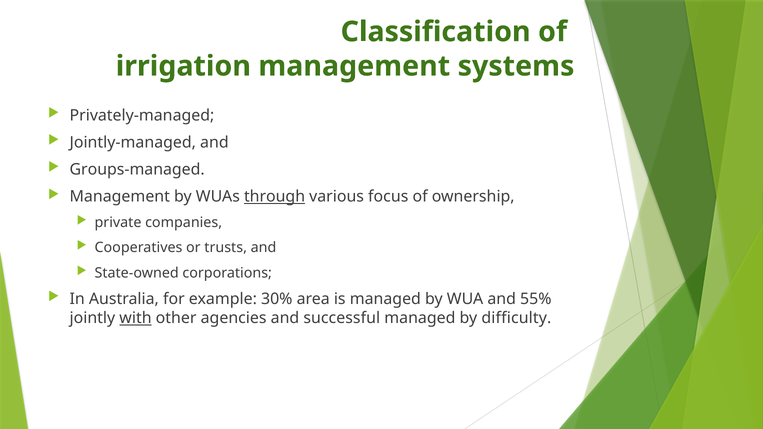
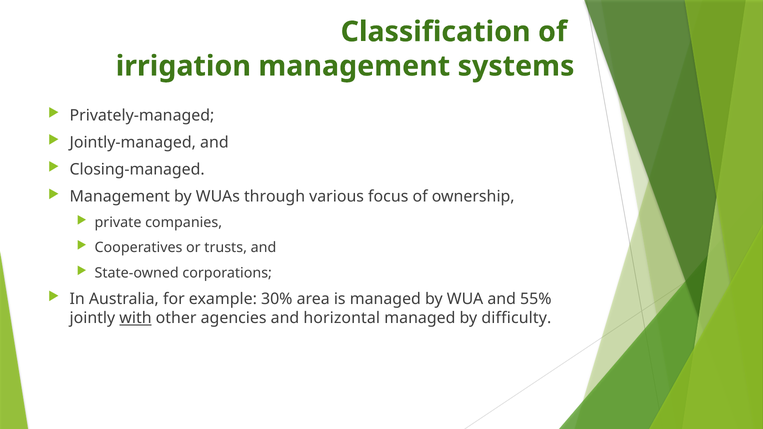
Groups-managed: Groups-managed -> Closing-managed (137, 170)
through underline: present -> none (275, 197)
successful: successful -> horizontal (342, 318)
